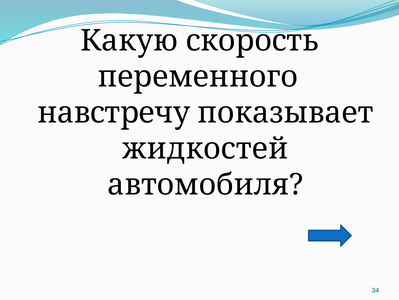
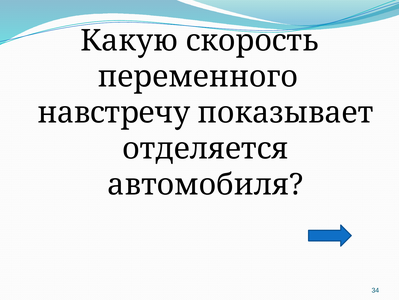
жидкостей: жидкостей -> отделяется (205, 148)
